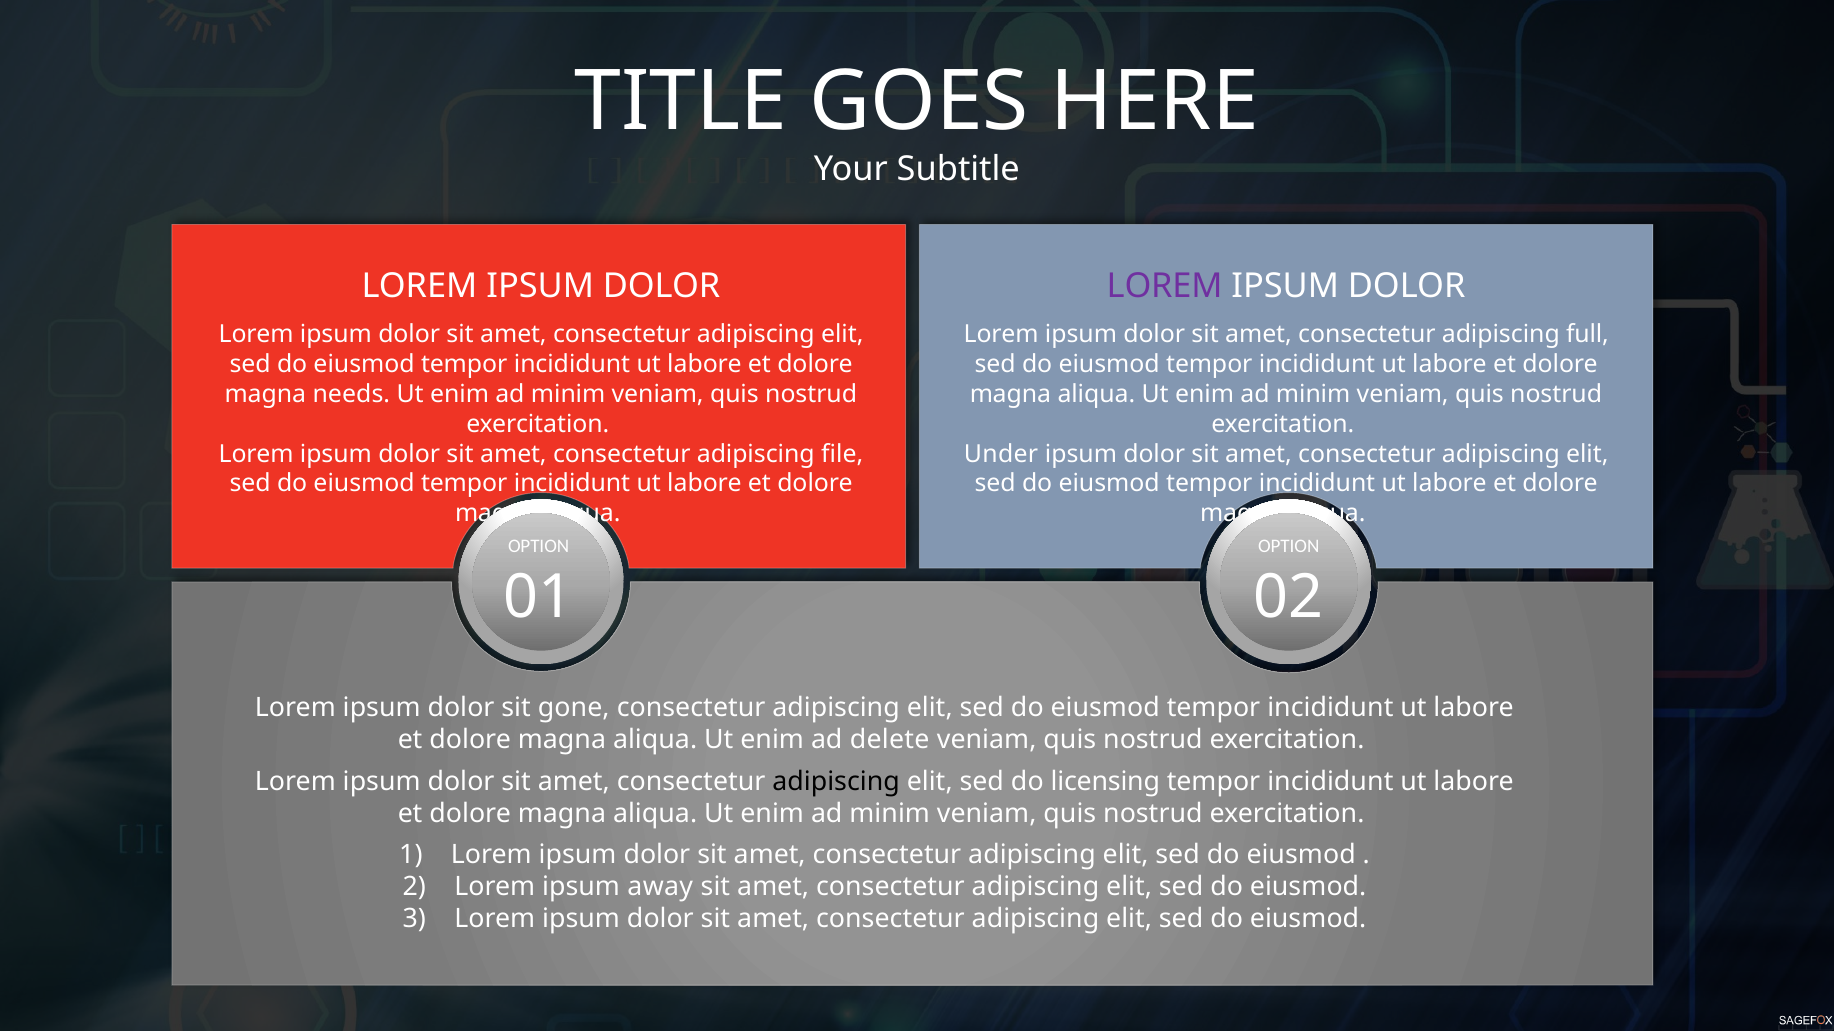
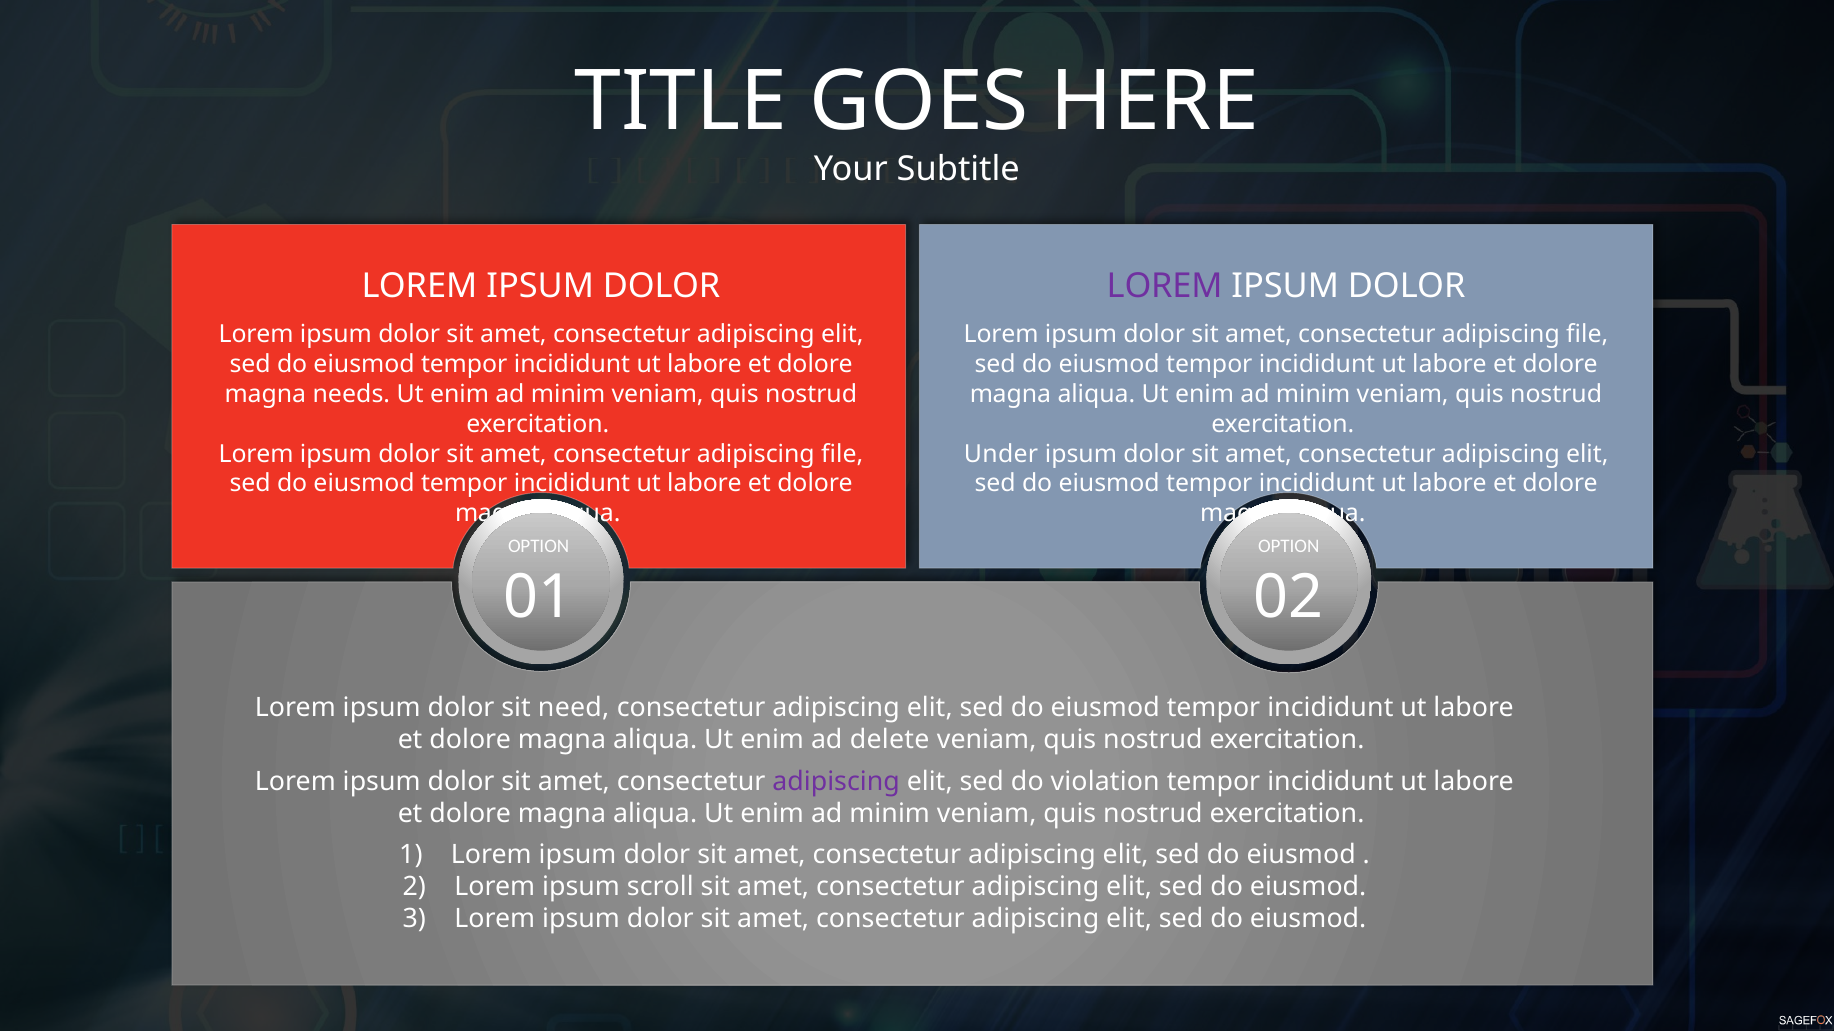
full: full -> file (1587, 335)
gone: gone -> need (574, 708)
adipiscing colour: black -> purple (836, 782)
licensing: licensing -> violation (1105, 782)
away: away -> scroll (660, 887)
